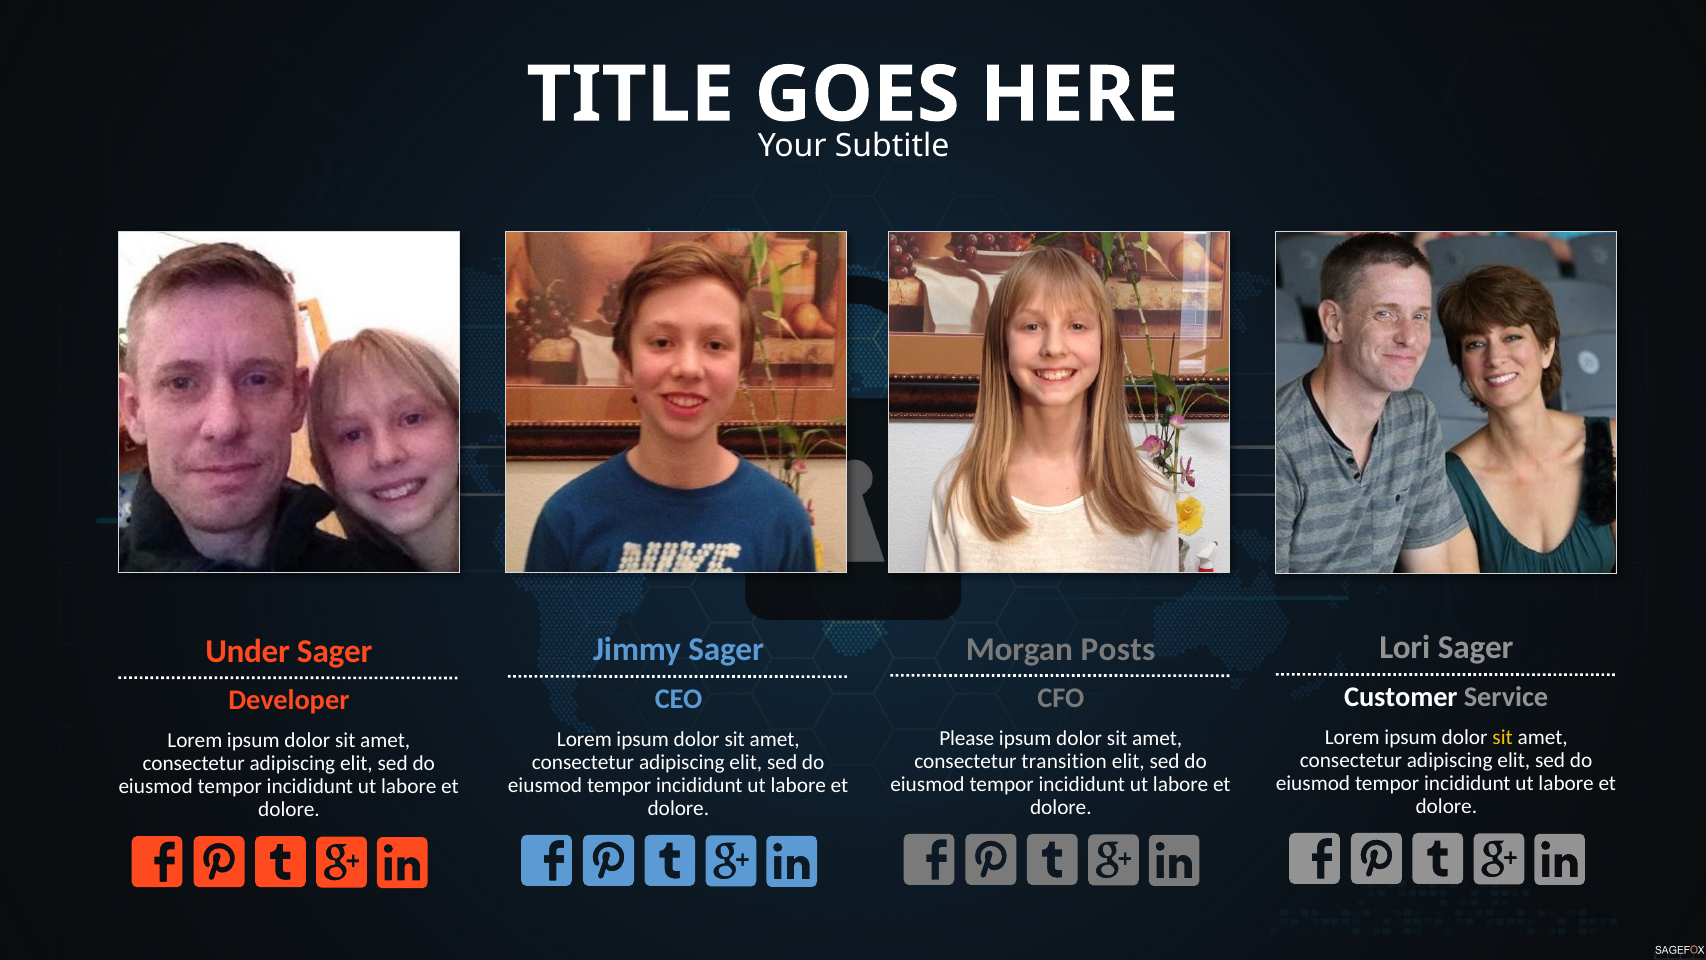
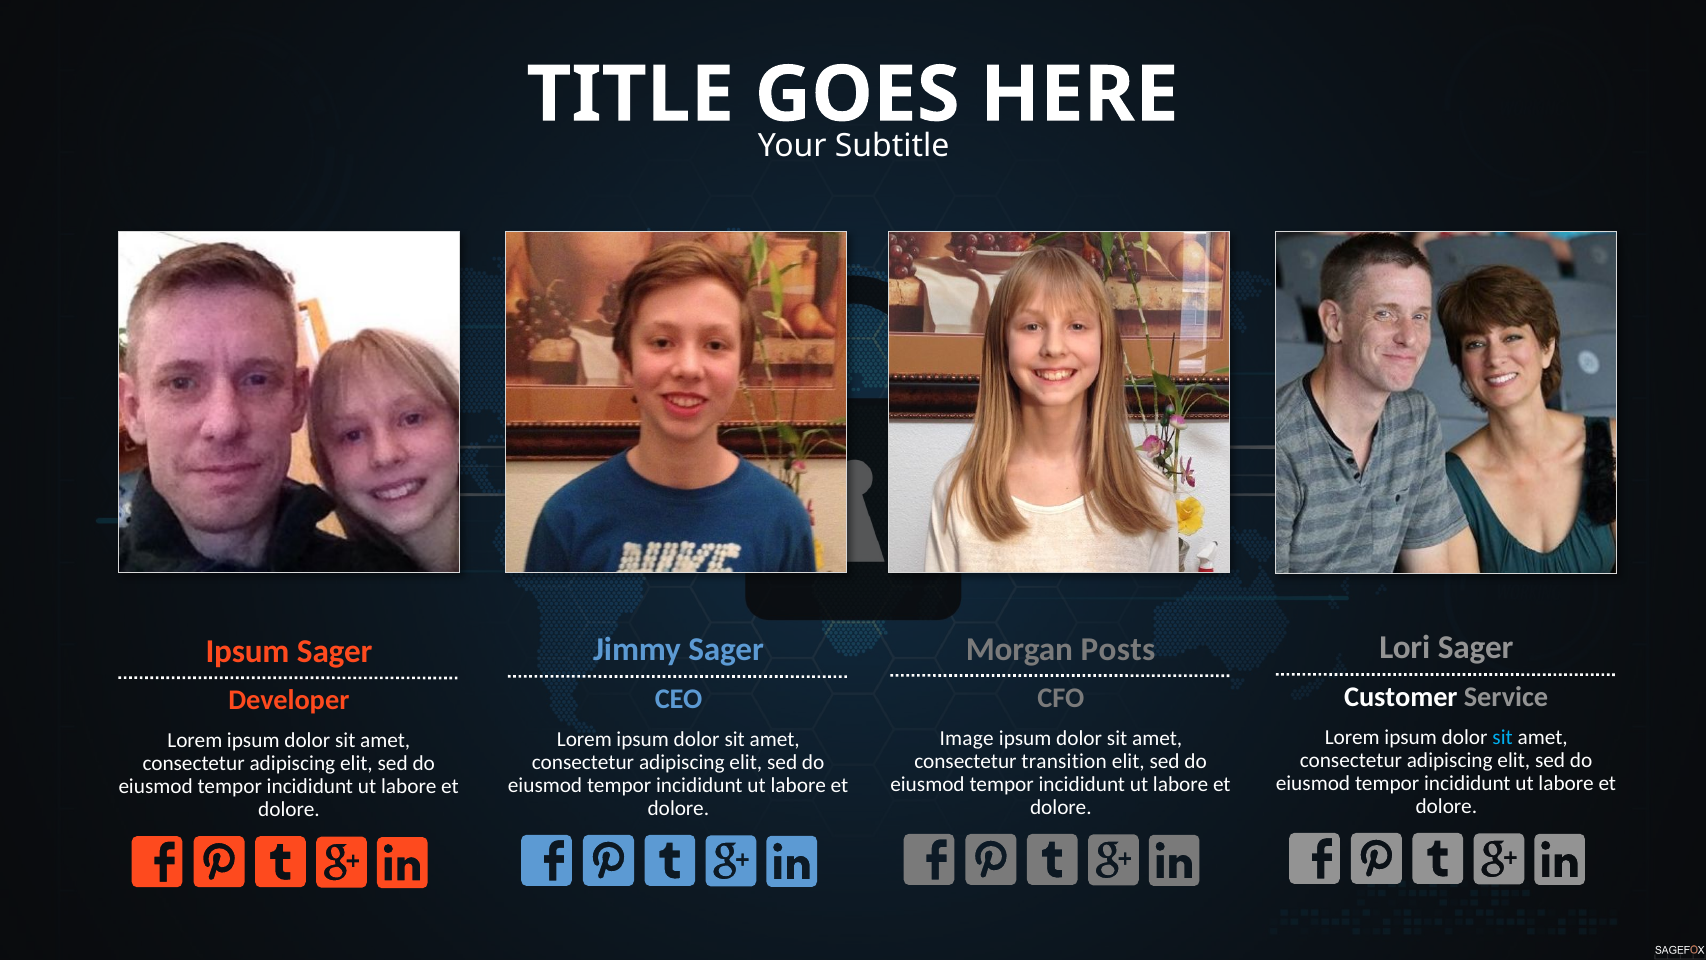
Under: Under -> Ipsum (248, 651)
sit colour: yellow -> light blue (1503, 737)
Please: Please -> Image (967, 738)
